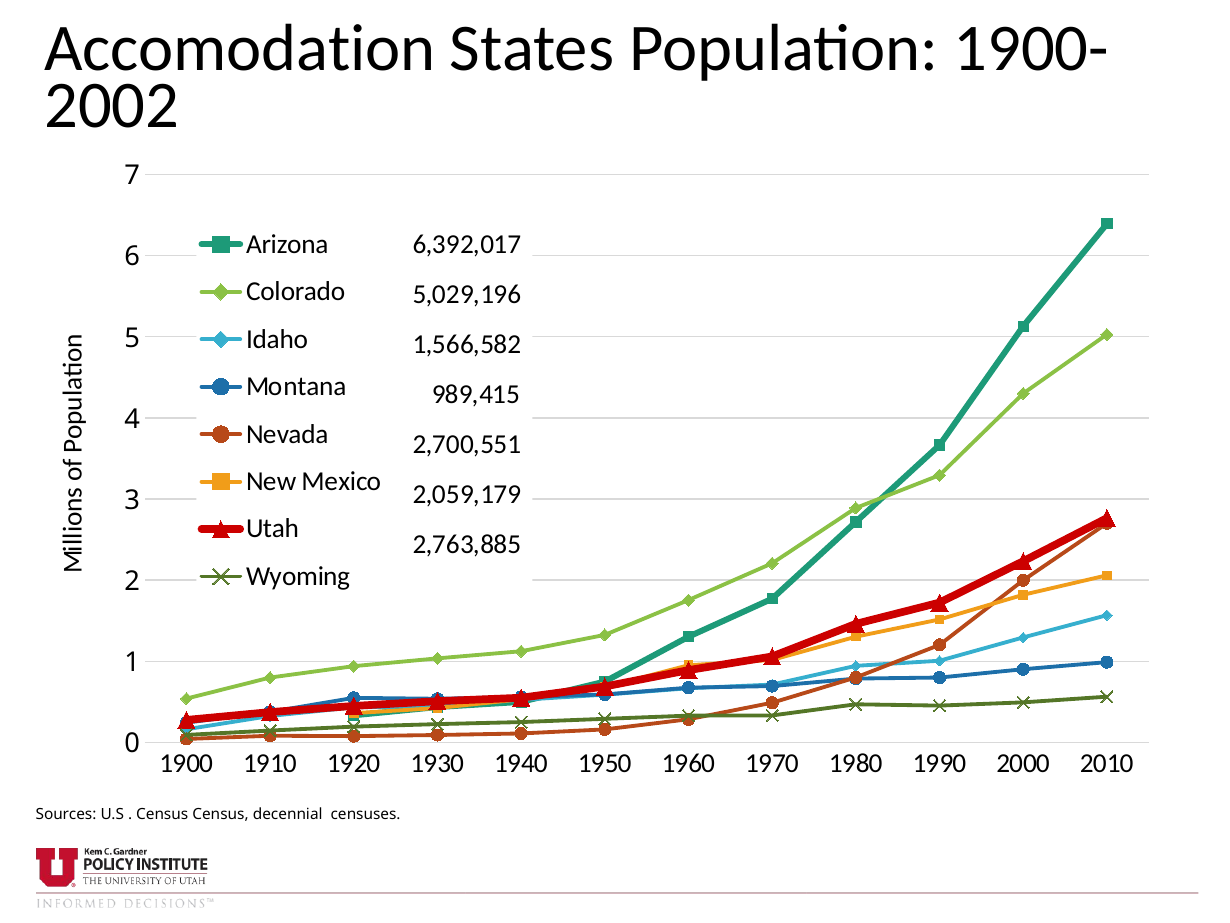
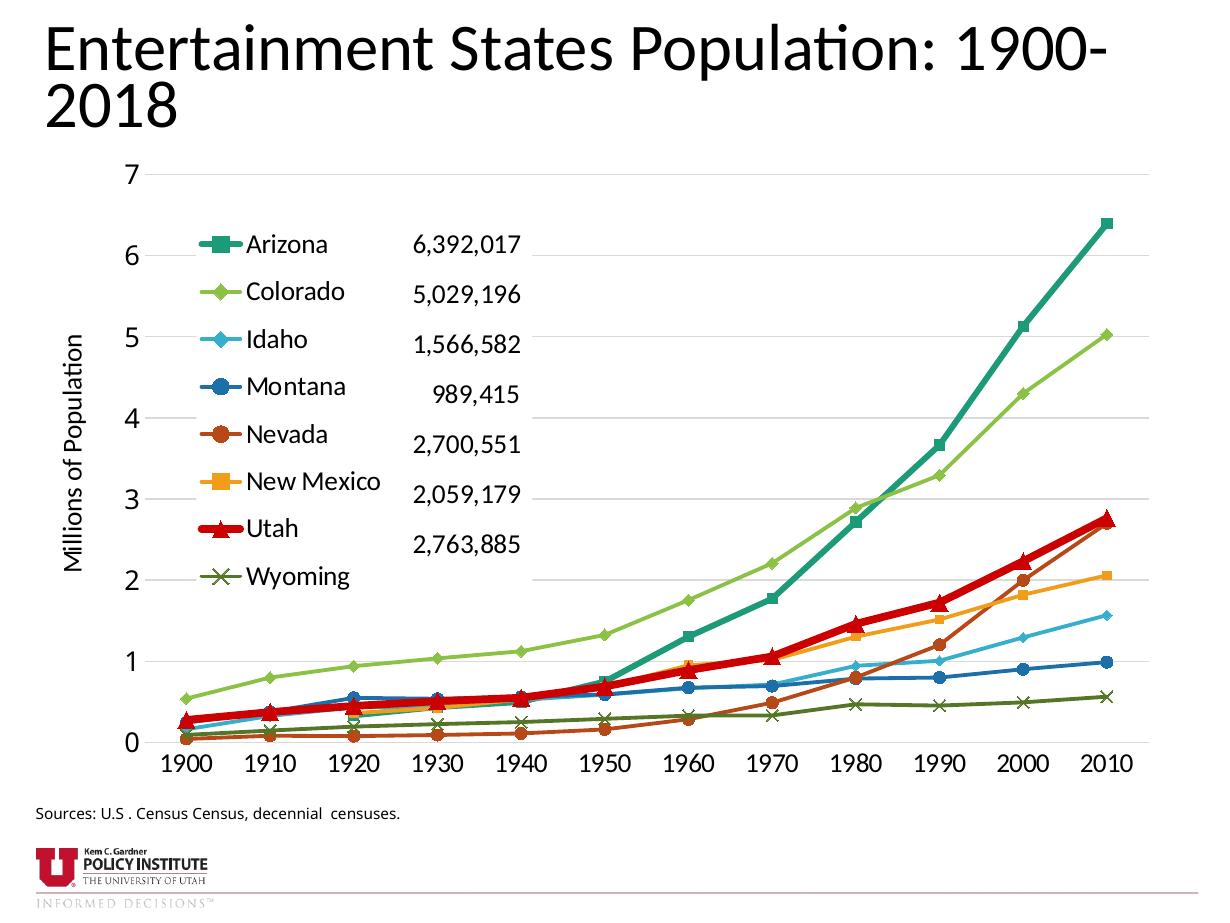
Accomodation: Accomodation -> Entertainment (240, 48)
2002: 2002 -> 2018 (112, 106)
